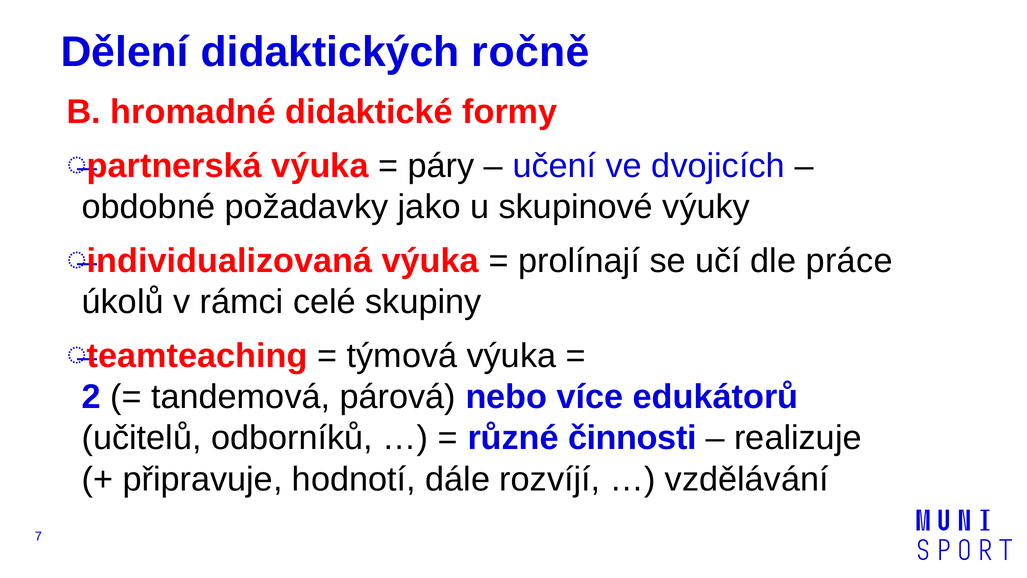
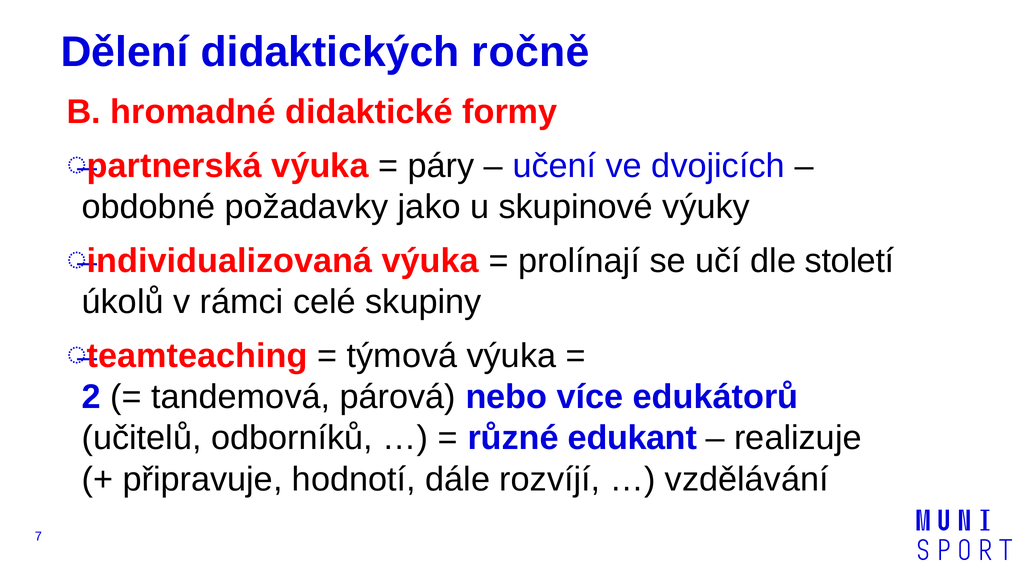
práce: práce -> století (850, 261)
činnosti: činnosti -> edukant (632, 438)
